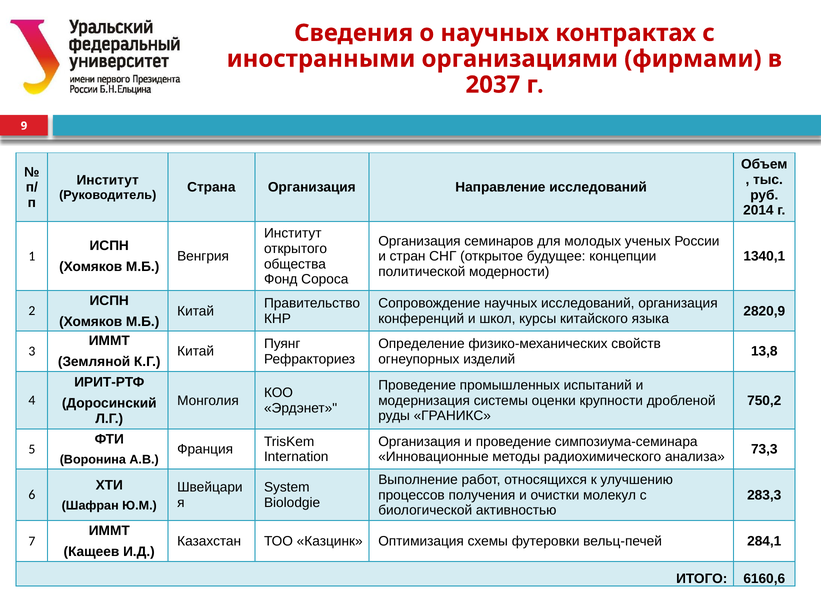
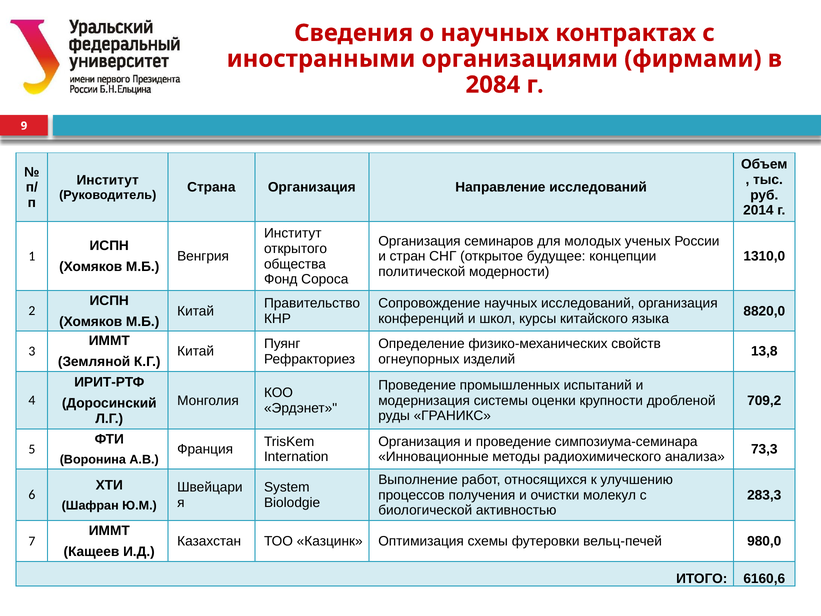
2037: 2037 -> 2084 (493, 85)
1340,1: 1340,1 -> 1310,0 (764, 256)
2820,9: 2820,9 -> 8820,0 (764, 311)
750,2: 750,2 -> 709,2 (764, 400)
284,1: 284,1 -> 980,0 (764, 541)
